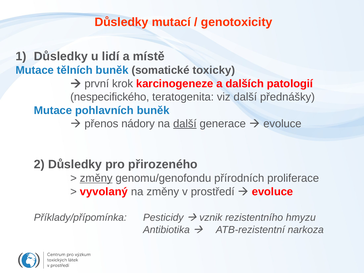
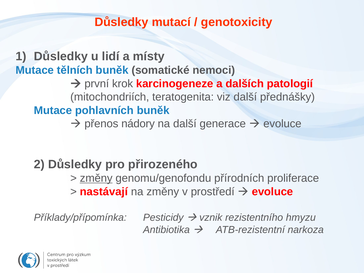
místě: místě -> místy (149, 56)
toxicky: toxicky -> nemoci (214, 70)
nespecifického: nespecifického -> mitochondriích (110, 97)
další underline: present -> none (185, 124)
vyvolaný: vyvolaný -> nastávají (104, 192)
